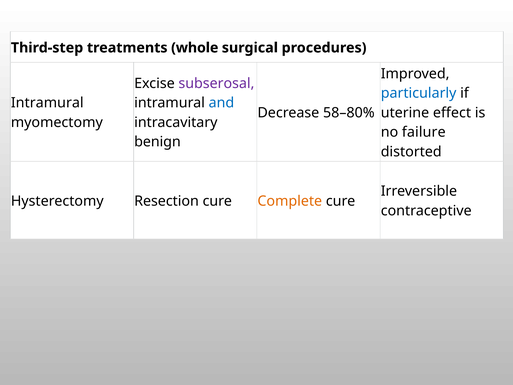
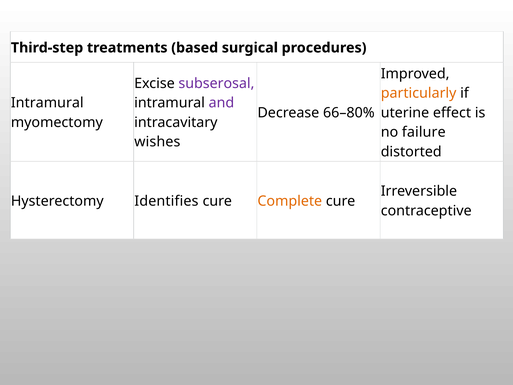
whole: whole -> based (195, 48)
particularly colour: blue -> orange (419, 93)
and colour: blue -> purple (221, 103)
58–80%: 58–80% -> 66–80% (349, 113)
benign: benign -> wishes (157, 142)
Resection: Resection -> Identifies (166, 201)
